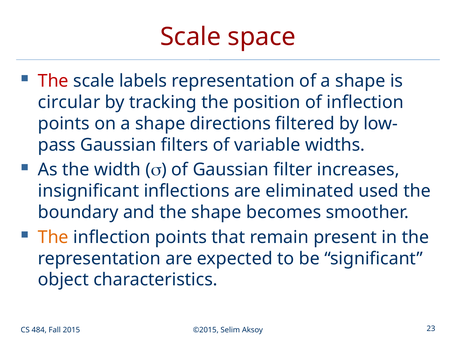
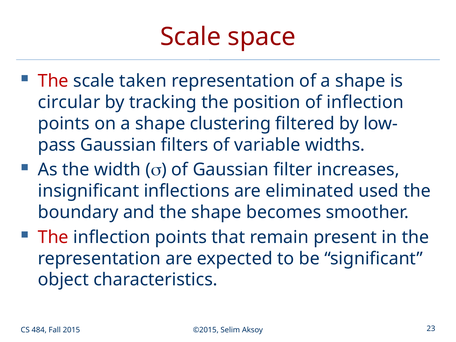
labels: labels -> taken (143, 81)
directions: directions -> clustering (230, 124)
The colour: orange -> red (53, 237)
